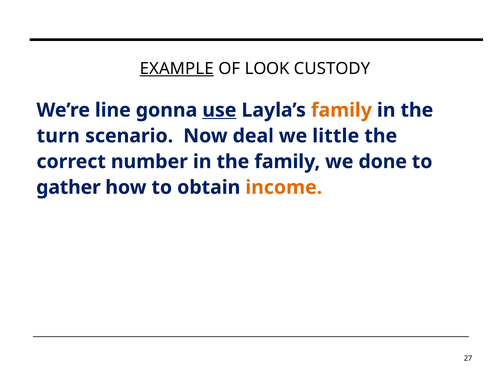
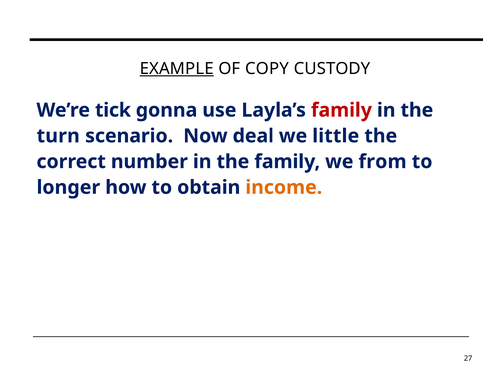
LOOK: LOOK -> COPY (267, 69)
line: line -> tick (113, 110)
use underline: present -> none (219, 110)
family colour: orange -> red (341, 110)
done: done -> from (383, 162)
gather: gather -> longer (68, 188)
